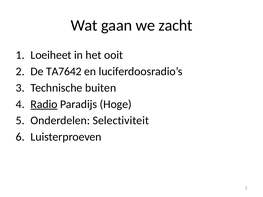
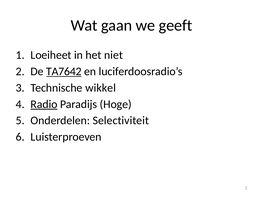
zacht: zacht -> geeft (175, 25)
ooit: ooit -> niet (114, 55)
TA7642 underline: none -> present (64, 72)
buiten: buiten -> wikkel (101, 88)
